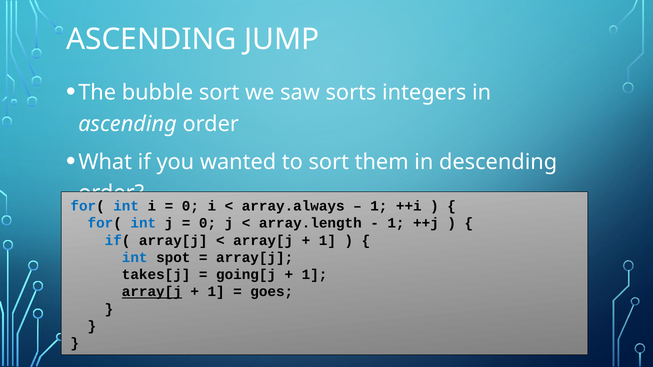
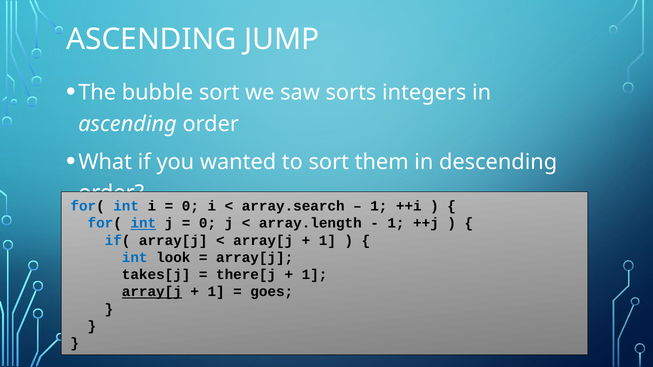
array.always: array.always -> array.search (293, 206)
int underline: none -> present (143, 223)
spot: spot -> look (173, 258)
going[j: going[j -> there[j (246, 275)
